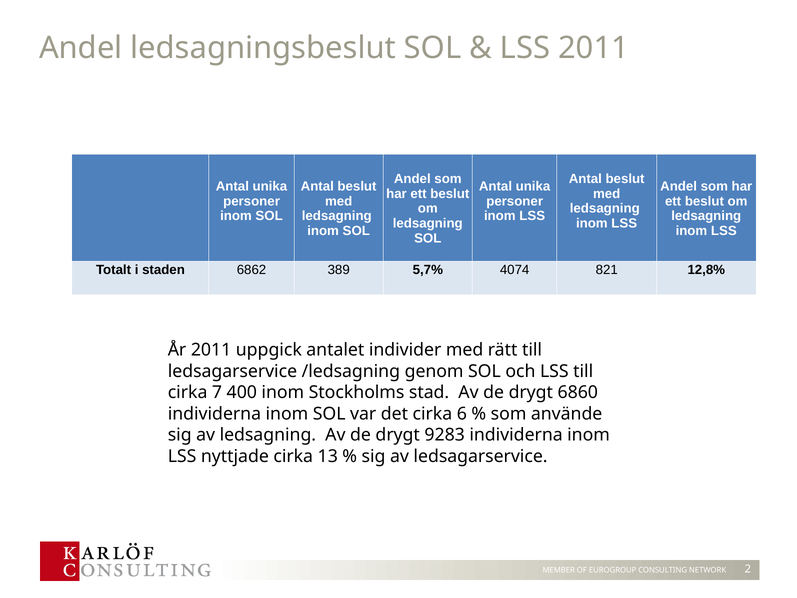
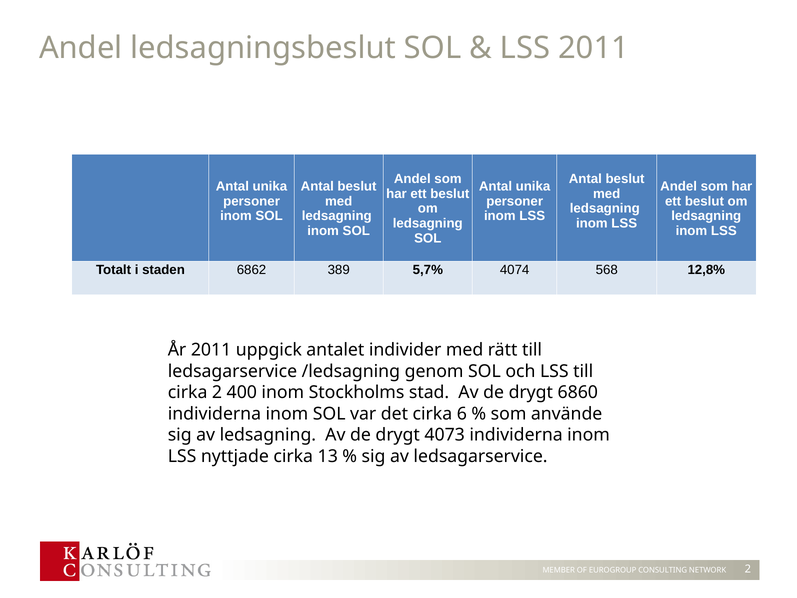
821: 821 -> 568 (607, 270)
cirka 7: 7 -> 2 (217, 392)
9283: 9283 -> 4073 (445, 435)
